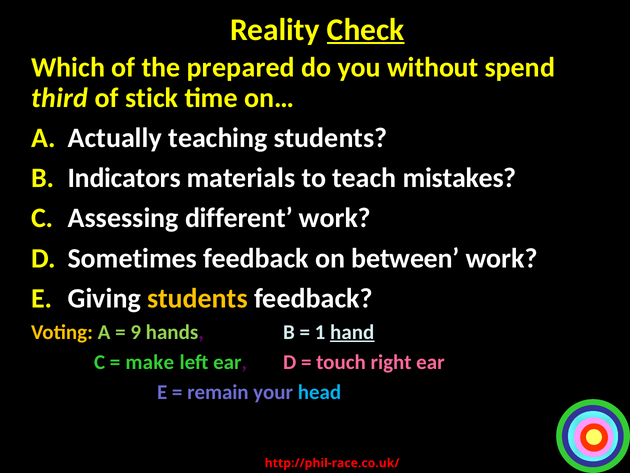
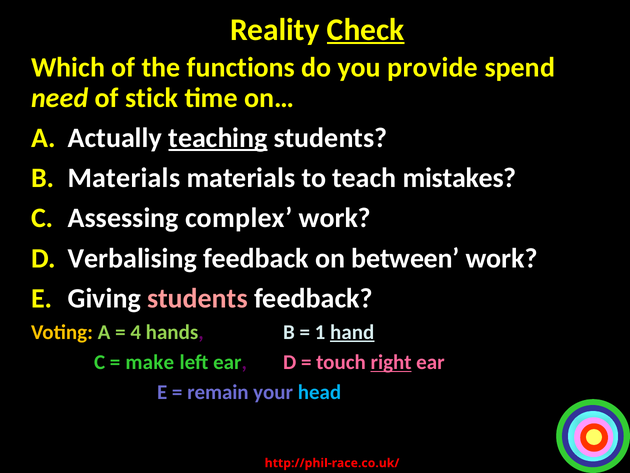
prepared: prepared -> functions (241, 68)
without: without -> provide (433, 68)
third: third -> need (60, 98)
teaching underline: none -> present (218, 138)
B Indicators: Indicators -> Materials (124, 178)
different: different -> complex (239, 218)
Sometimes: Sometimes -> Verbalising (132, 258)
students colour: yellow -> pink (197, 298)
9: 9 -> 4 (136, 332)
right underline: none -> present (391, 362)
